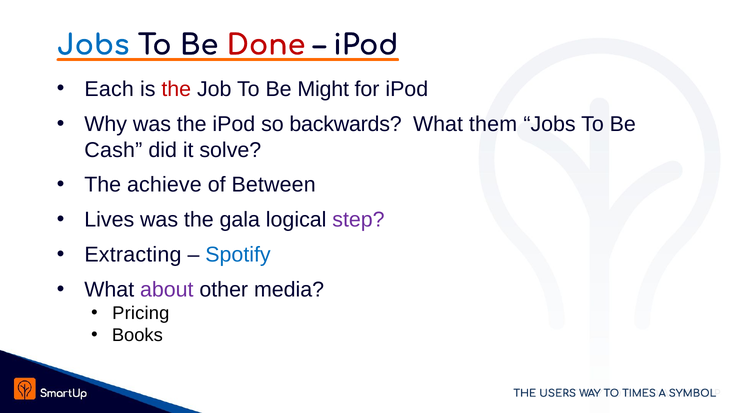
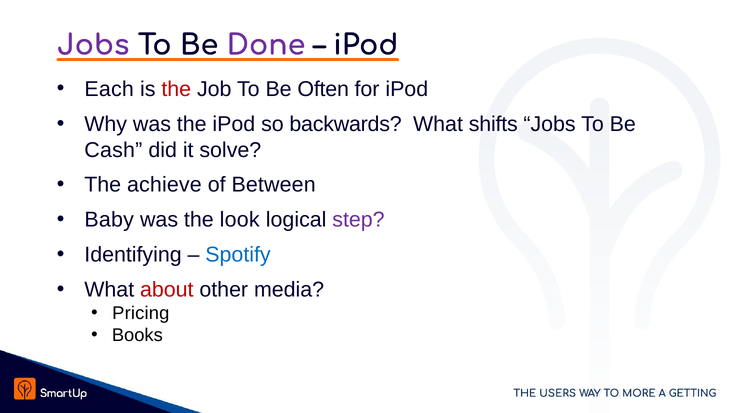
Jobs colour: blue -> purple (93, 45)
Done colour: red -> purple (266, 45)
Might: Might -> Often (323, 89)
them: them -> shifts (493, 124)
Lives: Lives -> Baby (109, 220)
gala: gala -> look (240, 220)
Extracting: Extracting -> Identifying (133, 255)
about colour: purple -> red (167, 290)
TIMES: TIMES -> MORE (639, 393)
SYMBOL: SYMBOL -> GETTING (693, 393)
